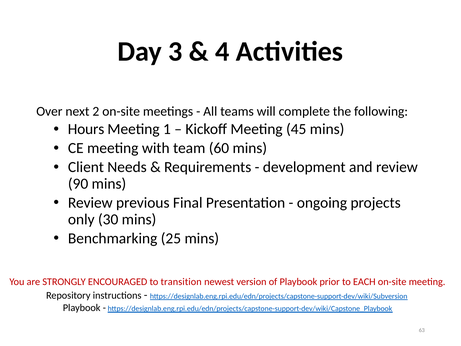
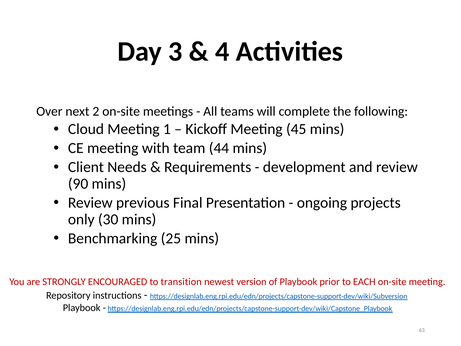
Hours: Hours -> Cloud (86, 129)
60: 60 -> 44 (219, 148)
